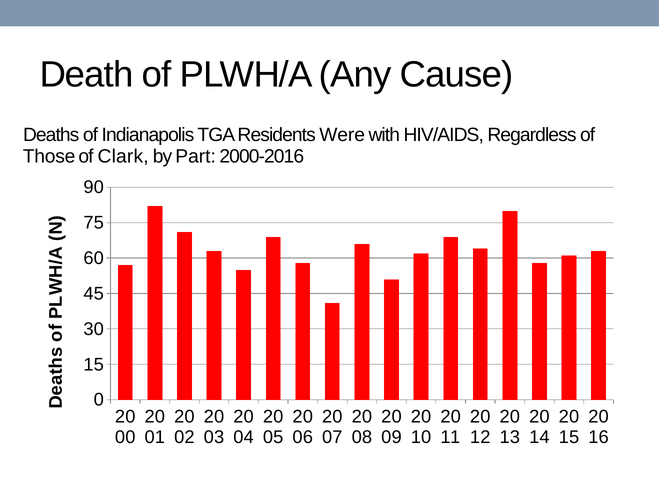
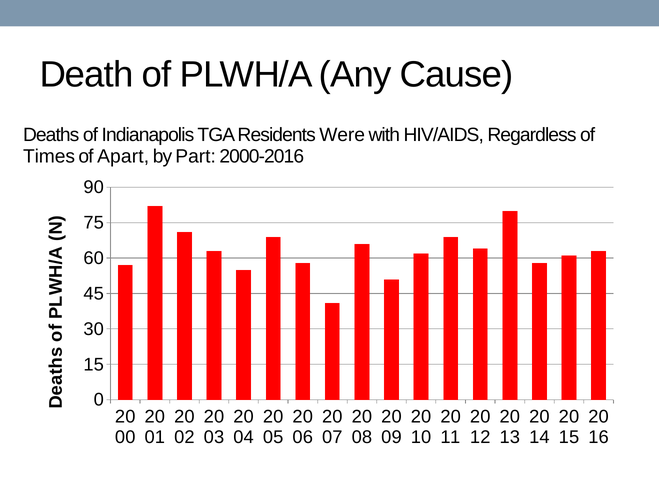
Those: Those -> Times (49, 157)
Clark: Clark -> Apart (123, 157)
